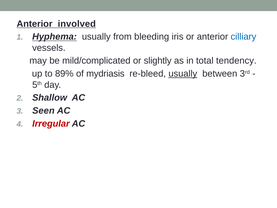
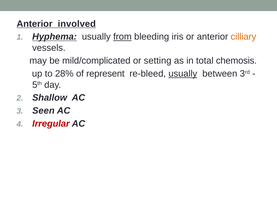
from underline: none -> present (122, 37)
cilliary colour: blue -> orange (243, 37)
slightly: slightly -> setting (158, 61)
tendency: tendency -> chemosis (236, 61)
89%: 89% -> 28% (64, 74)
mydriasis: mydriasis -> represent (105, 74)
